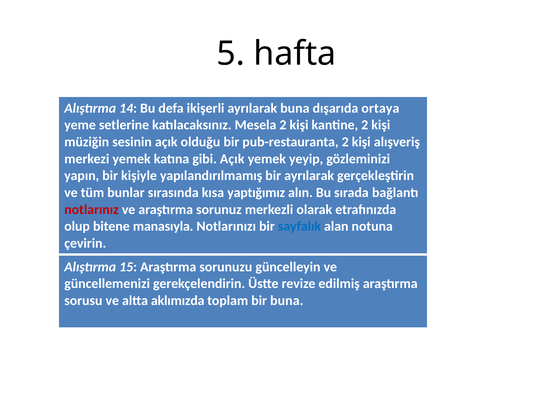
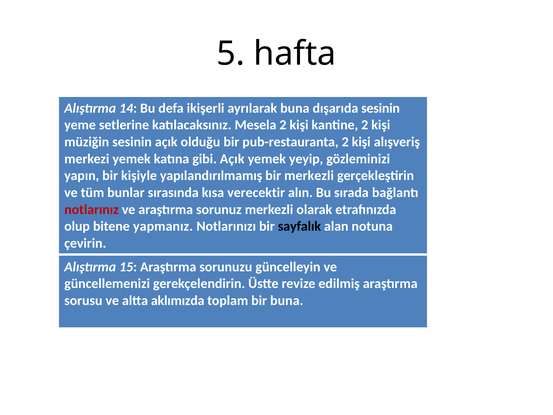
dışarıda ortaya: ortaya -> sesinin (381, 108)
bir ayrılarak: ayrılarak -> merkezli (309, 176)
yaptığımız: yaptığımız -> verecektir (256, 193)
manasıyla: manasıyla -> yapmanız (163, 226)
sayfalık colour: blue -> black (299, 226)
